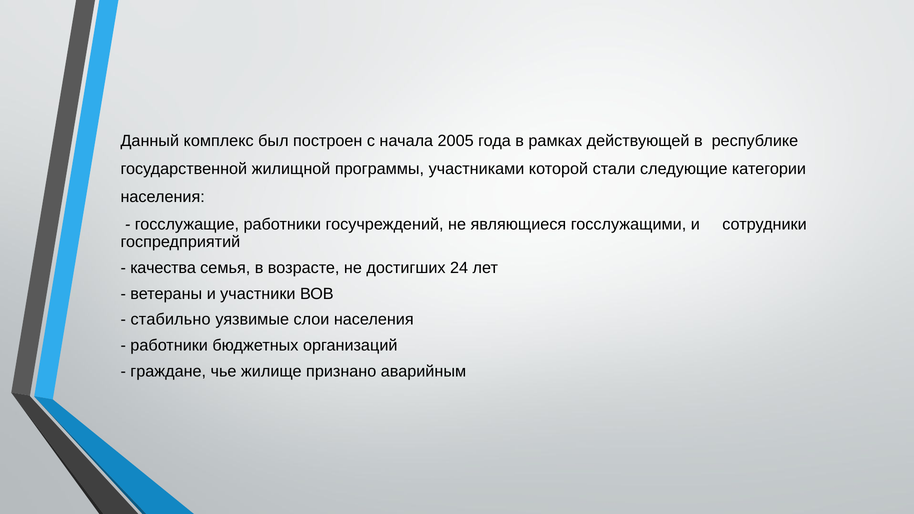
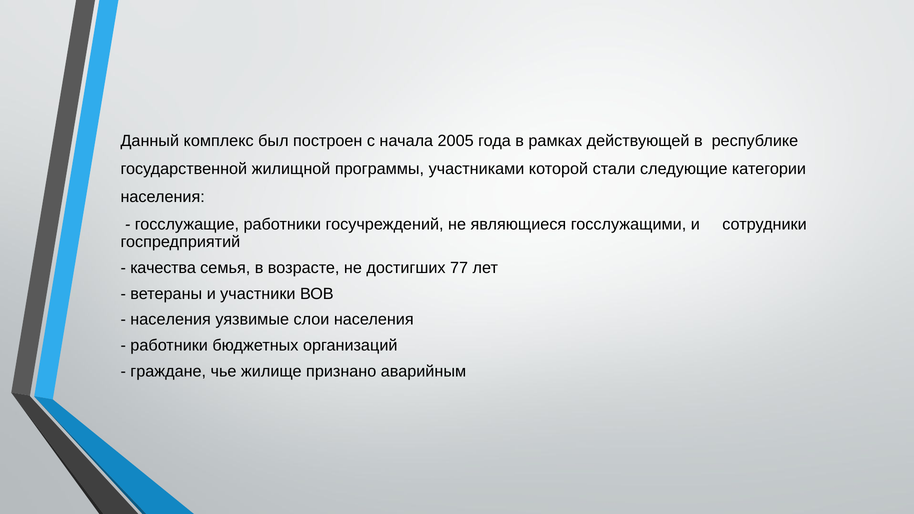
24: 24 -> 77 (459, 268)
стабильно: стабильно -> населения (171, 320)
